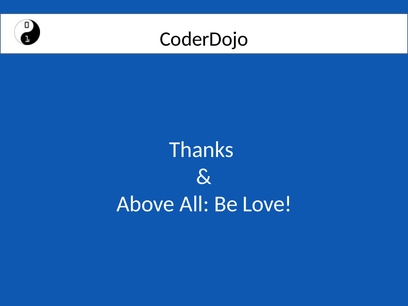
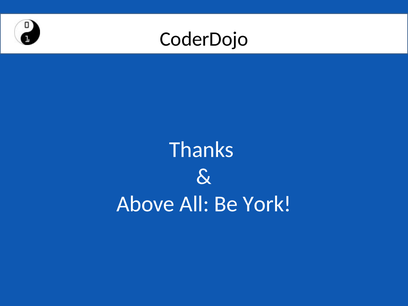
Love: Love -> York (267, 204)
